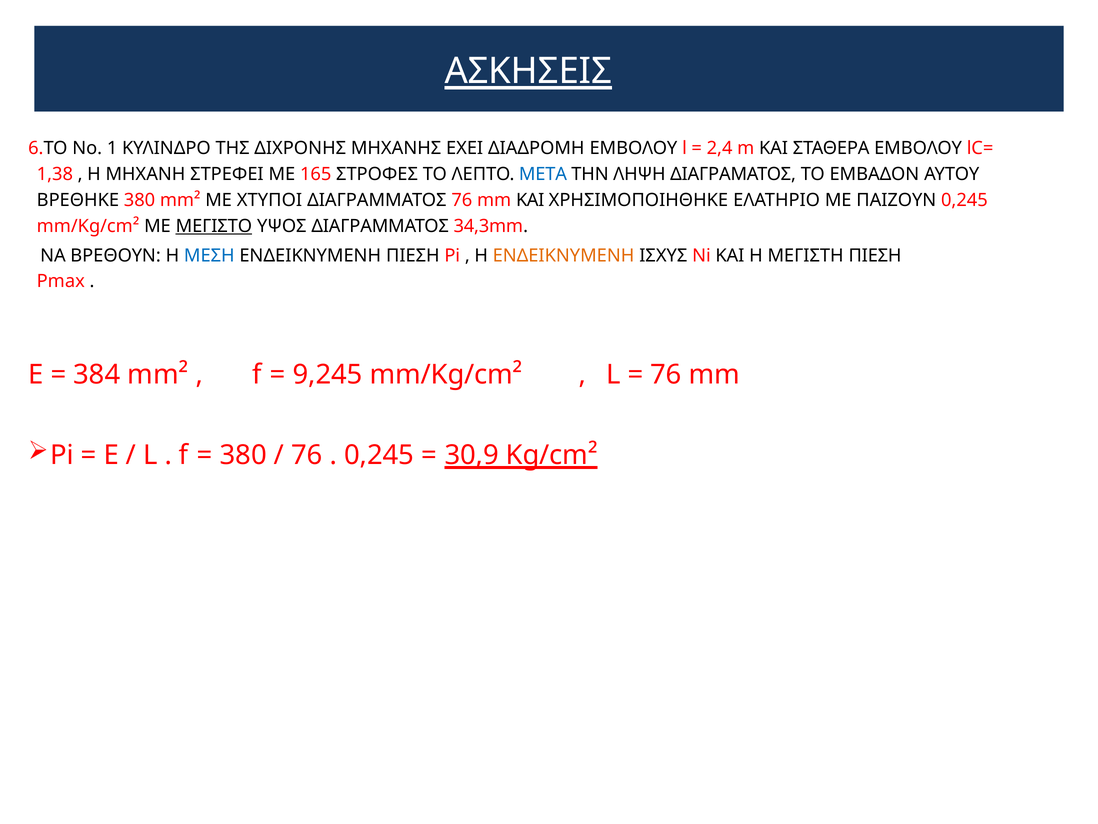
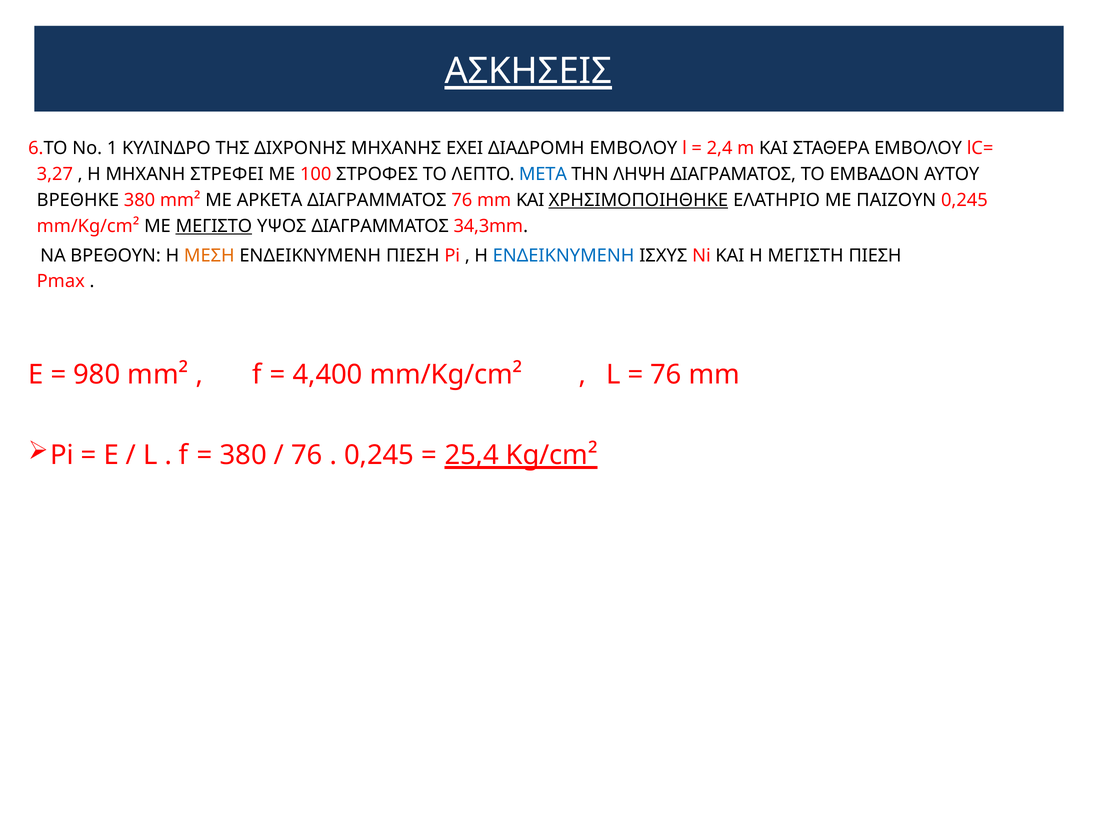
1,38: 1,38 -> 3,27 (55, 174)
165: 165 -> 100 (316, 174)
ΧΤΥΠΟΙ: ΧΤΥΠΟΙ -> ΑΡΚΕΤΑ (270, 200)
ΧΡΗΣΙΜΟΠΟΙΗΘΗΚΕ underline: none -> present (638, 200)
ΜΕΣΗ colour: blue -> orange (209, 255)
ΕΝΔΕΙΚΝΥΜΕΝΗ colour: orange -> blue (563, 255)
384: 384 -> 980 (97, 375)
9,245: 9,245 -> 4,400 (328, 375)
30,9: 30,9 -> 25,4 (472, 455)
